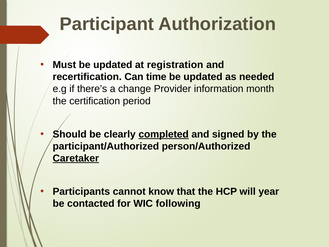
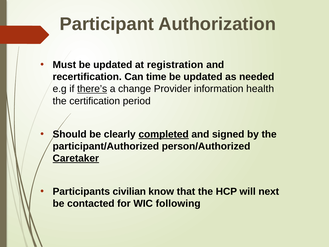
there’s underline: none -> present (92, 89)
month: month -> health (260, 89)
cannot: cannot -> civilian (129, 191)
year: year -> next (269, 191)
